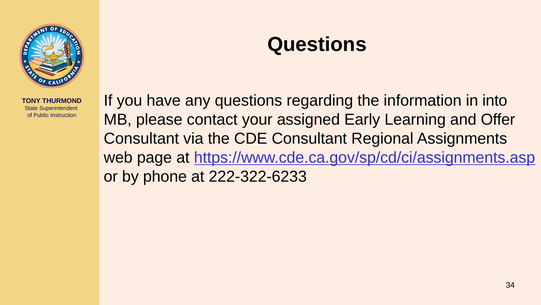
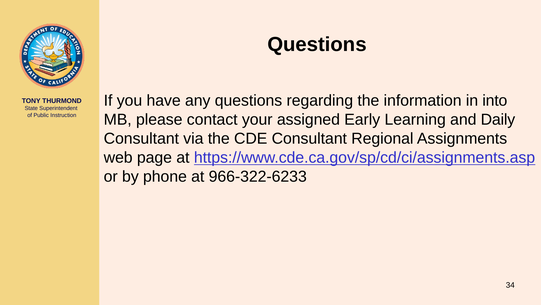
Offer: Offer -> Daily (498, 119)
222-322-6233: 222-322-6233 -> 966-322-6233 (258, 176)
